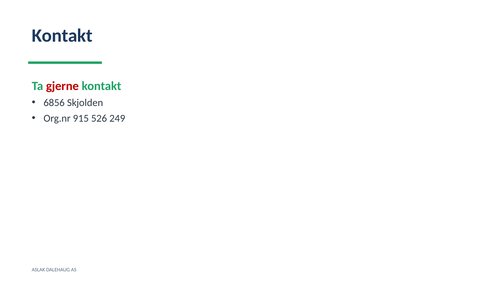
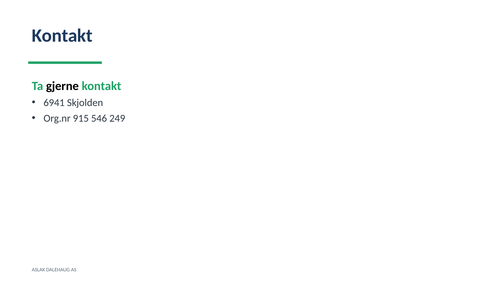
gjerne colour: red -> black (62, 86)
6856: 6856 -> 6941 (54, 103)
526: 526 -> 546 (99, 118)
